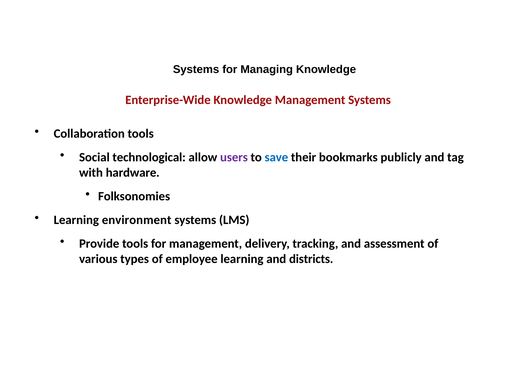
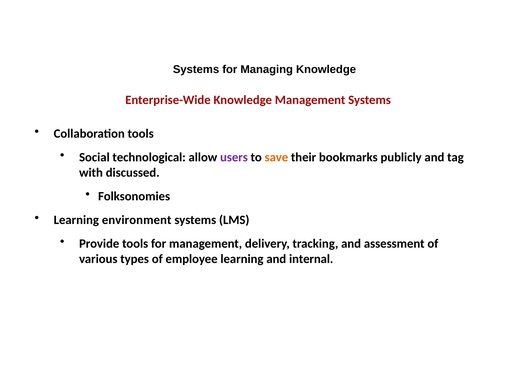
save colour: blue -> orange (276, 157)
hardware: hardware -> discussed (133, 173)
districts: districts -> internal (311, 259)
